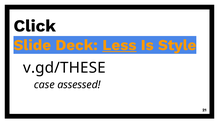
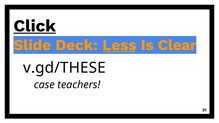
Click underline: none -> present (35, 26)
Style: Style -> Clear (177, 45)
assessed: assessed -> teachers (79, 85)
